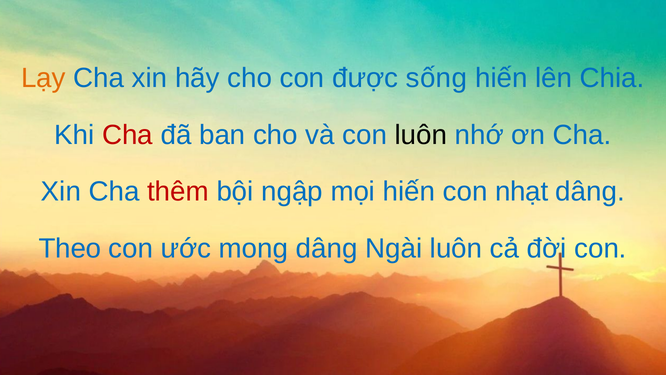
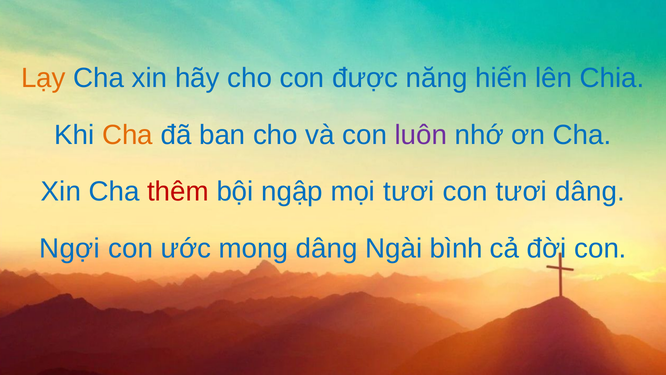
sống: sống -> năng (437, 78)
Cha colour: red -> orange (127, 135)
luôn colour: black -> purple (421, 135)
mọi hiến: hiến -> tươi (409, 192)
con nhạt: nhạt -> tươi (521, 192)
Theo: Theo -> Ngợi (70, 248)
Ngài luôn: luôn -> bình (456, 248)
